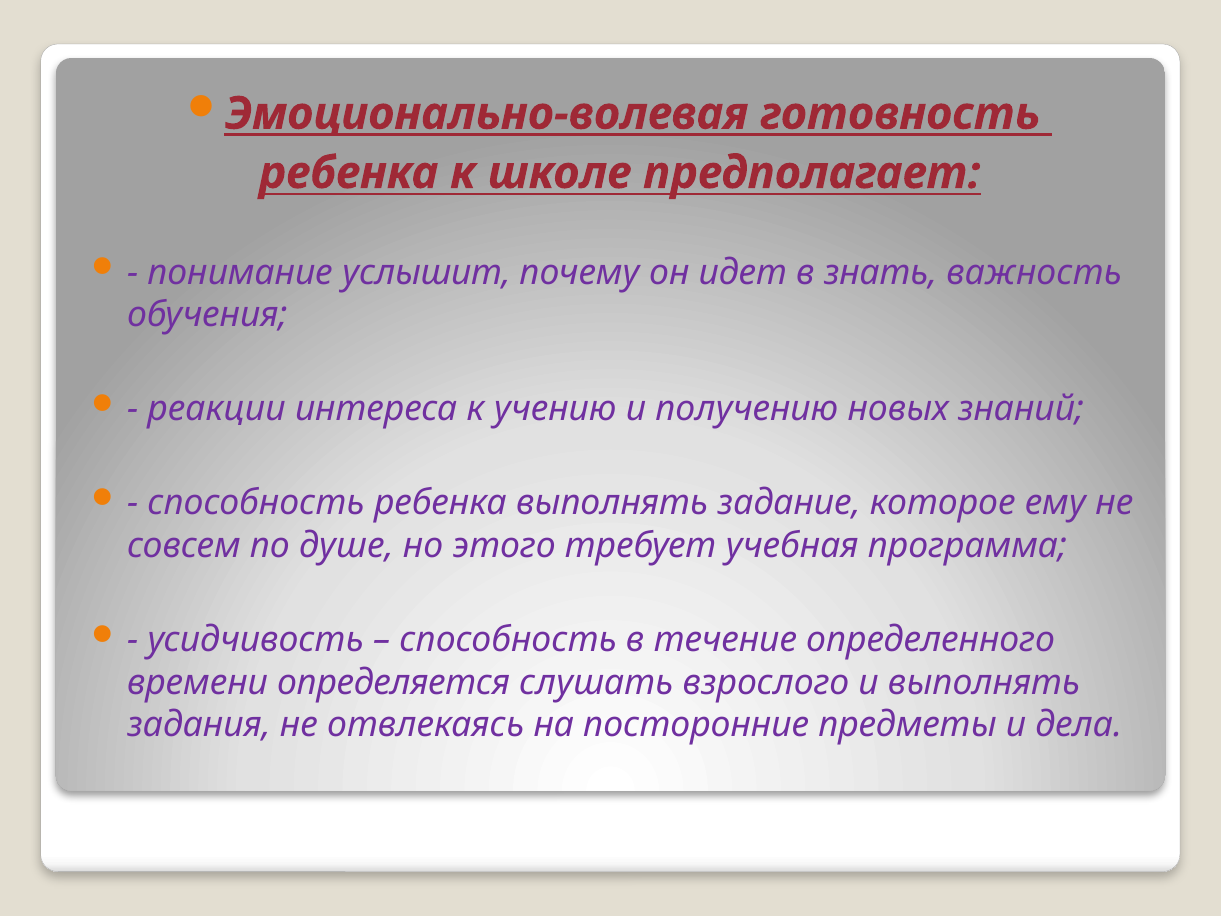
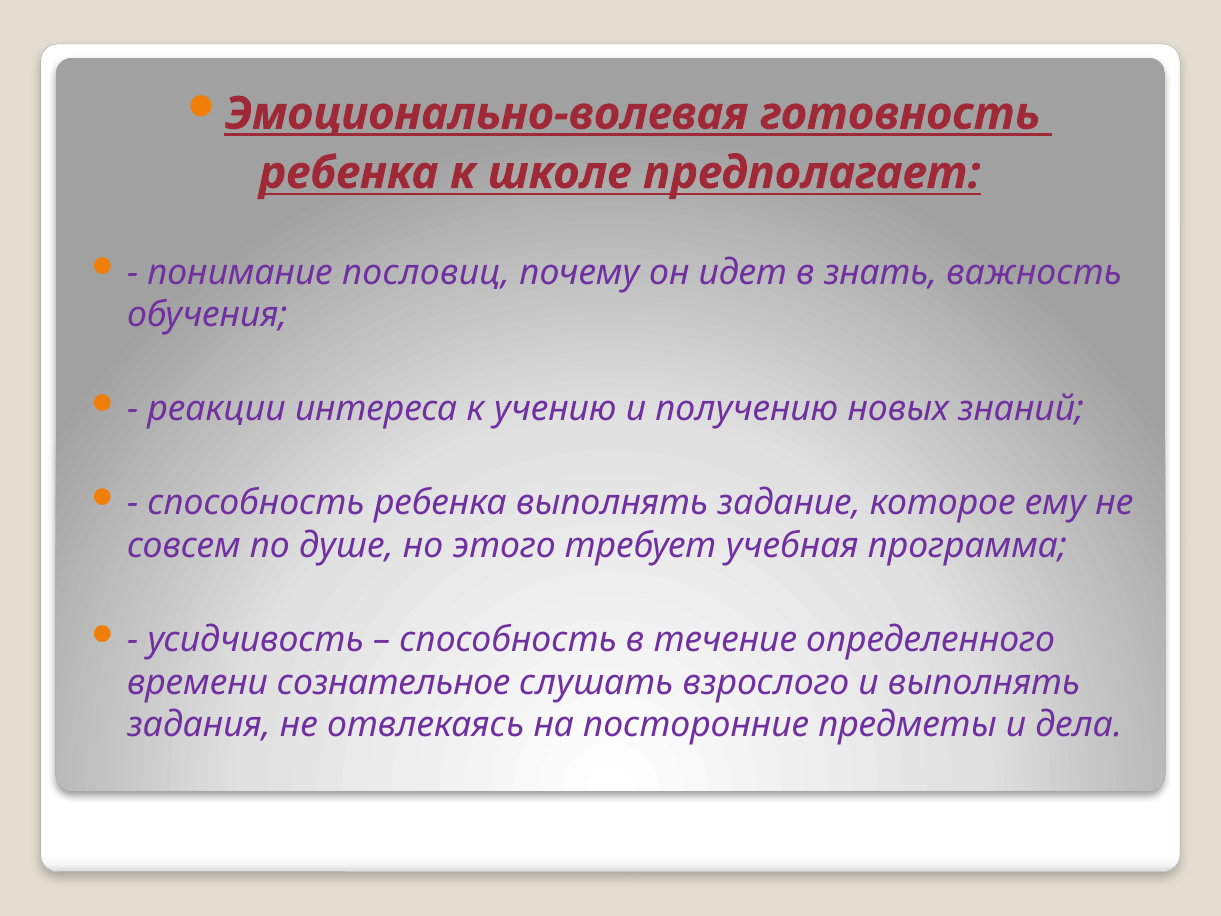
услышит: услышит -> пословиц (426, 272)
определяется: определяется -> сознательное (394, 682)
